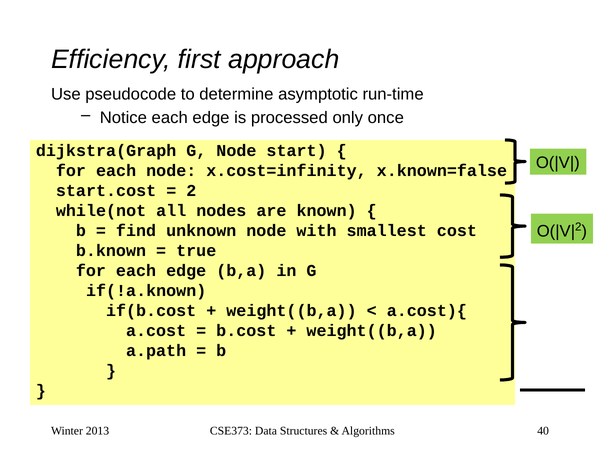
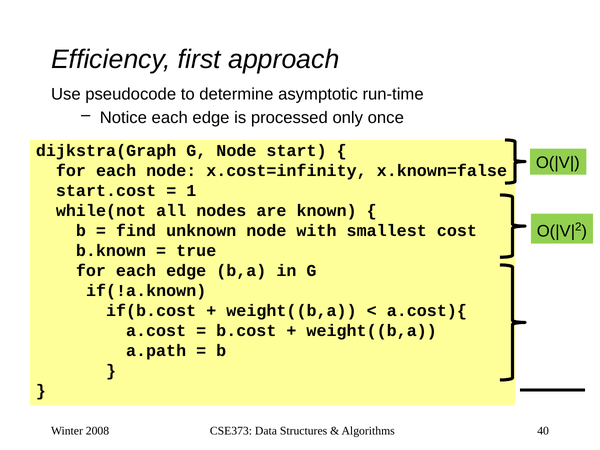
2: 2 -> 1 (191, 191)
2013: 2013 -> 2008 (97, 431)
